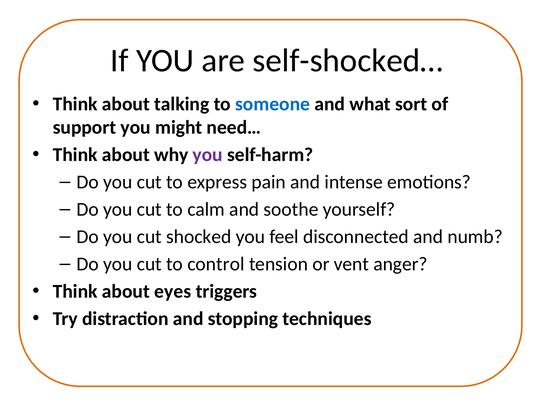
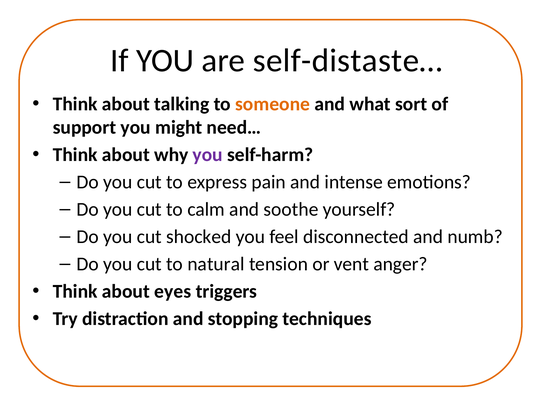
self-shocked…: self-shocked… -> self-distaste… (348, 60)
someone colour: blue -> orange (273, 104)
control: control -> natural (216, 264)
